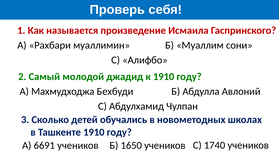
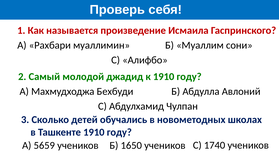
6691: 6691 -> 5659 (44, 145)
